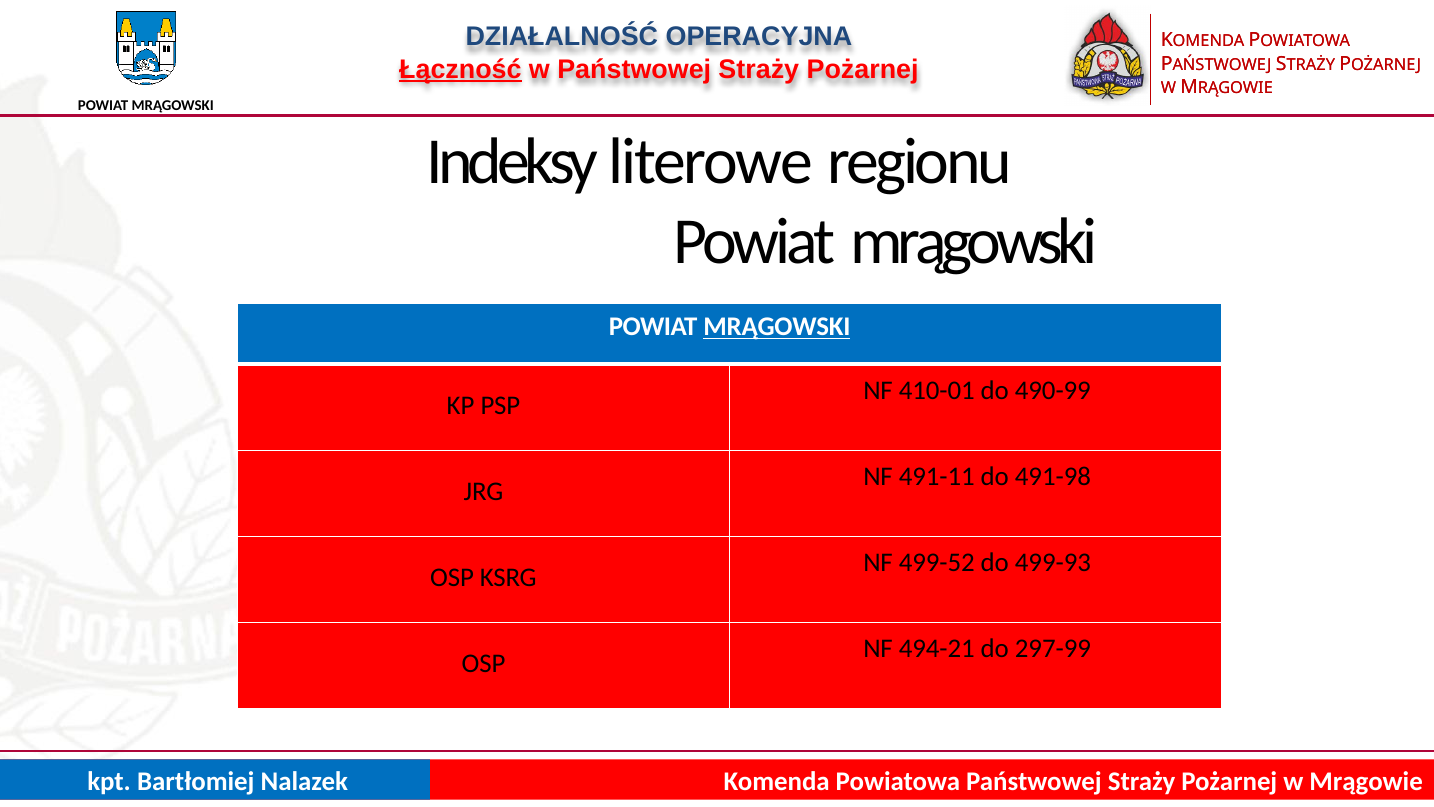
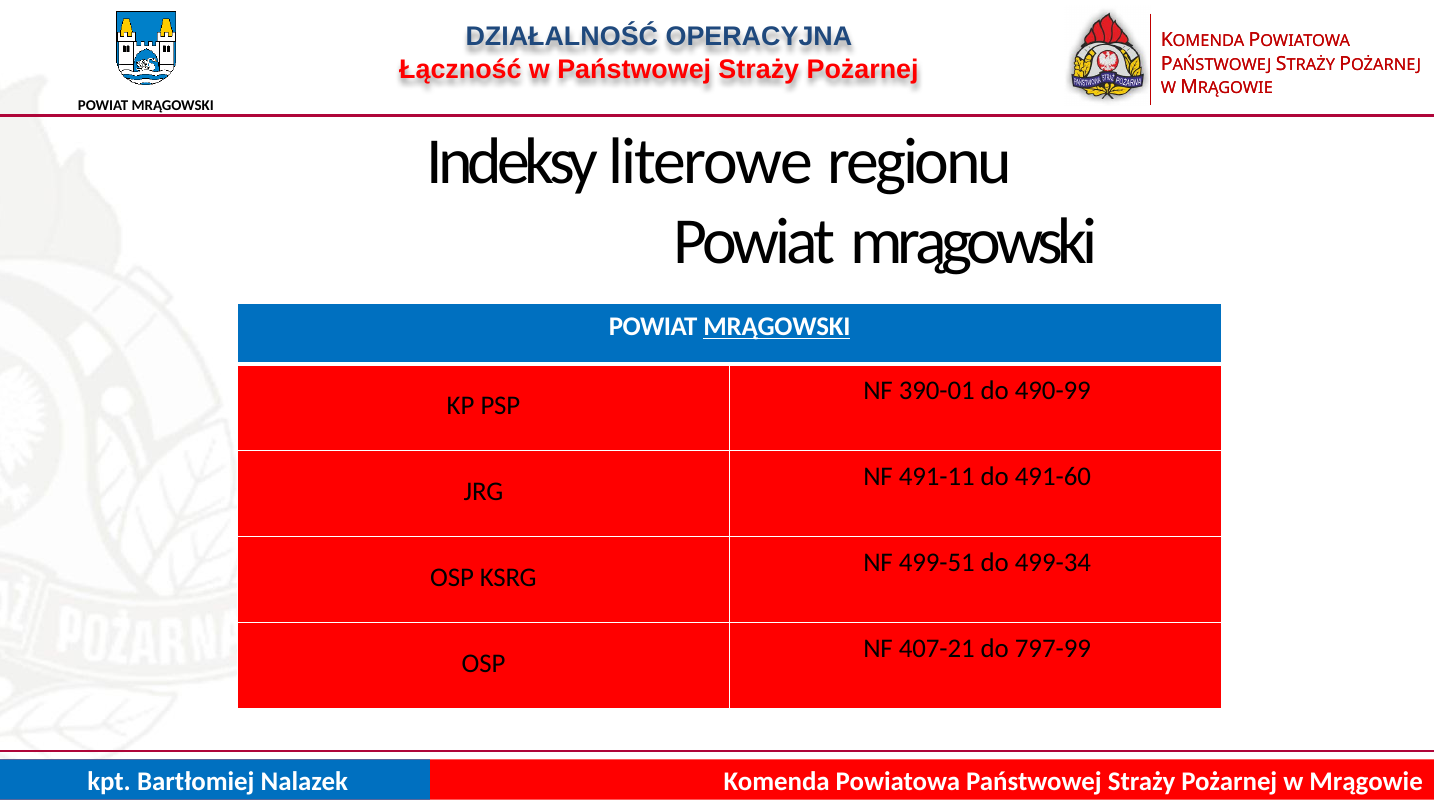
Łączność underline: present -> none (460, 69)
410-01: 410-01 -> 390-01 (937, 390)
491-98: 491-98 -> 491-60 (1053, 476)
499-52: 499-52 -> 499-51 (937, 562)
499-93: 499-93 -> 499-34 (1053, 562)
494-21: 494-21 -> 407-21 (937, 648)
297-99: 297-99 -> 797-99 (1053, 648)
